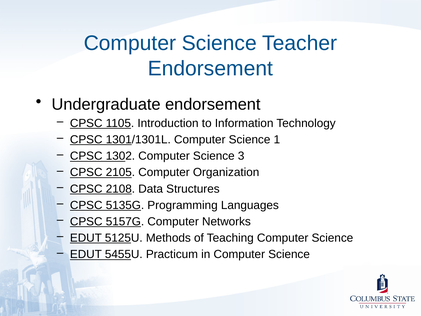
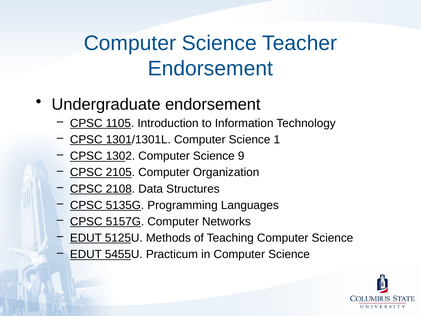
3: 3 -> 9 (241, 156)
